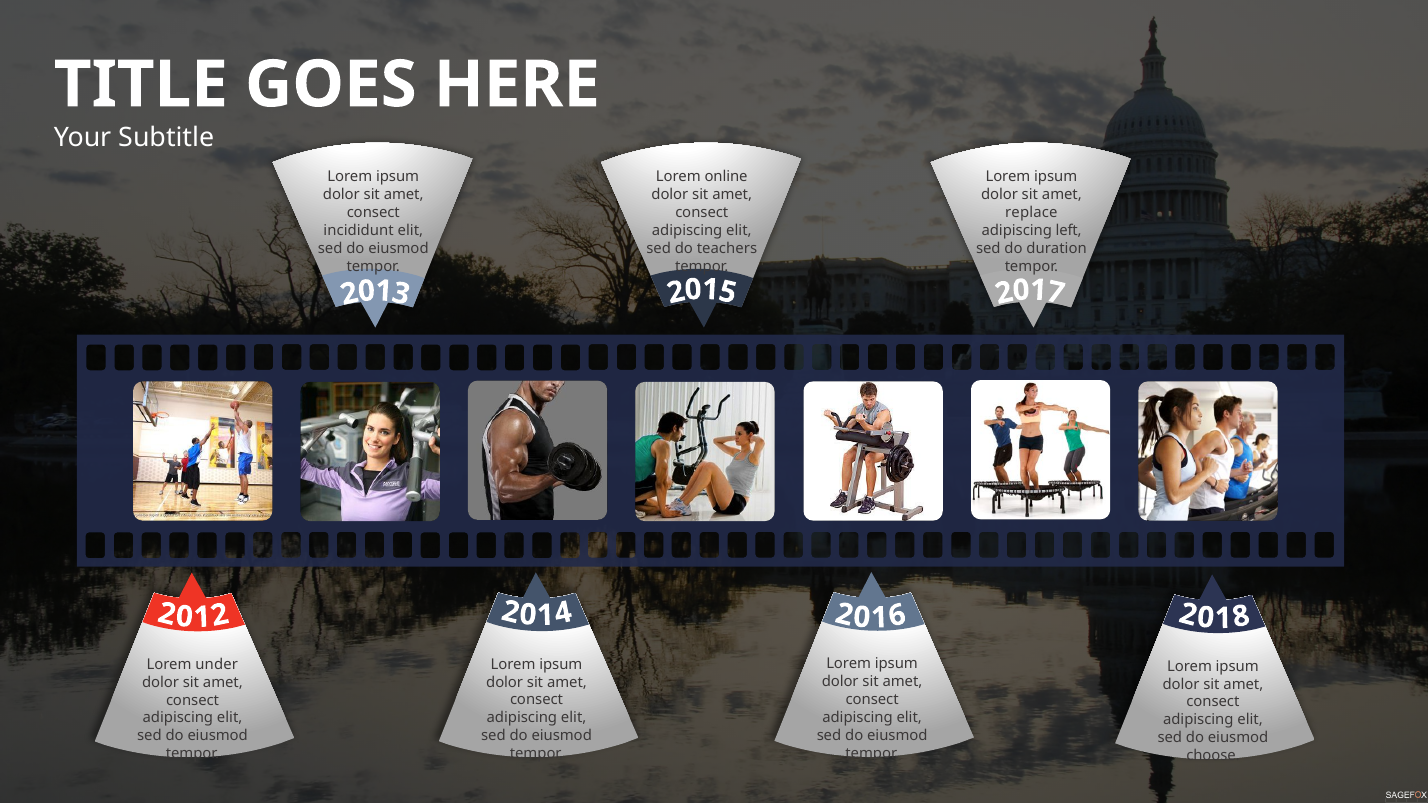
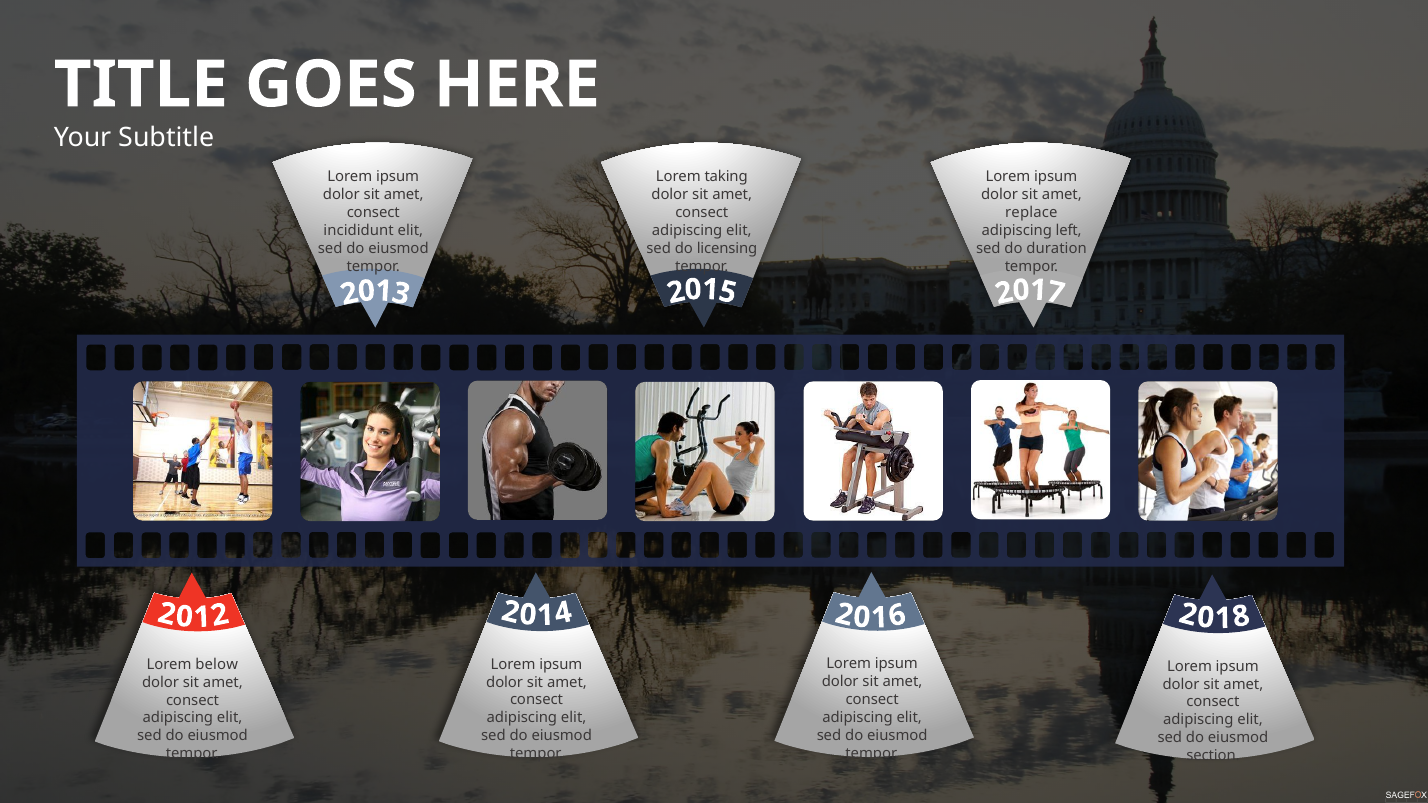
online: online -> taking (726, 177)
teachers: teachers -> licensing (727, 248)
under: under -> below (217, 665)
choose: choose -> section (1213, 756)
